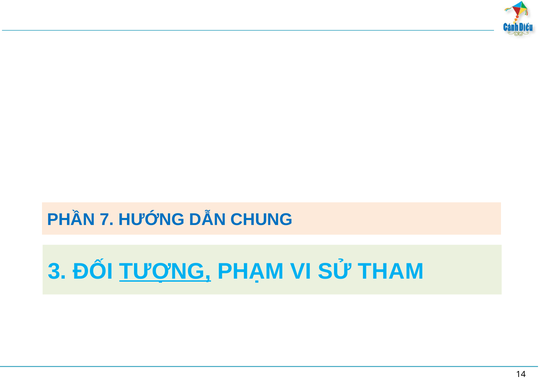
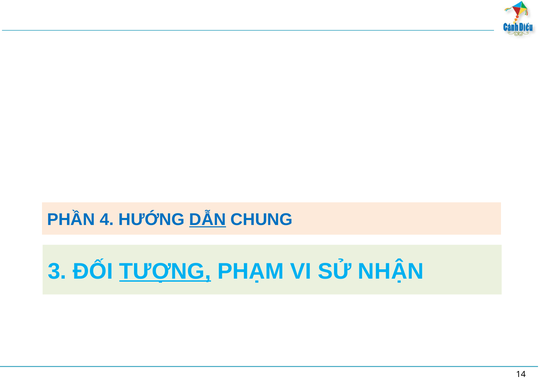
7: 7 -> 4 (107, 220)
DẪN underline: none -> present (208, 220)
THAM: THAM -> NHẬN (391, 271)
